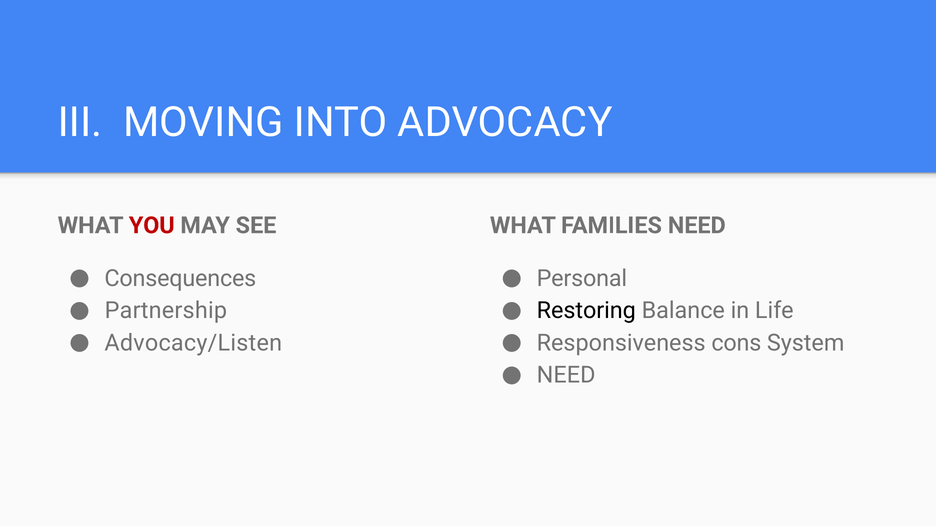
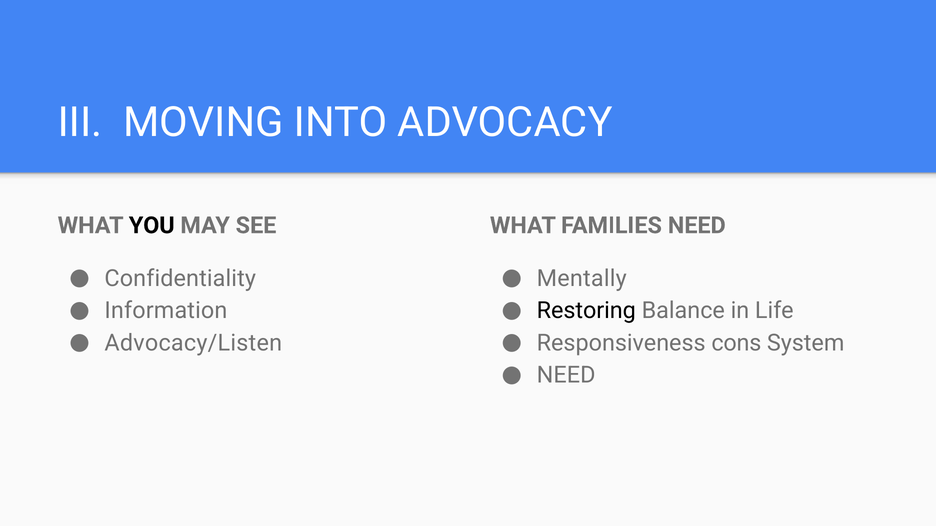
YOU colour: red -> black (152, 226)
Consequences: Consequences -> Confidentiality (180, 279)
Personal: Personal -> Mentally (582, 279)
Partnership: Partnership -> Information (166, 311)
